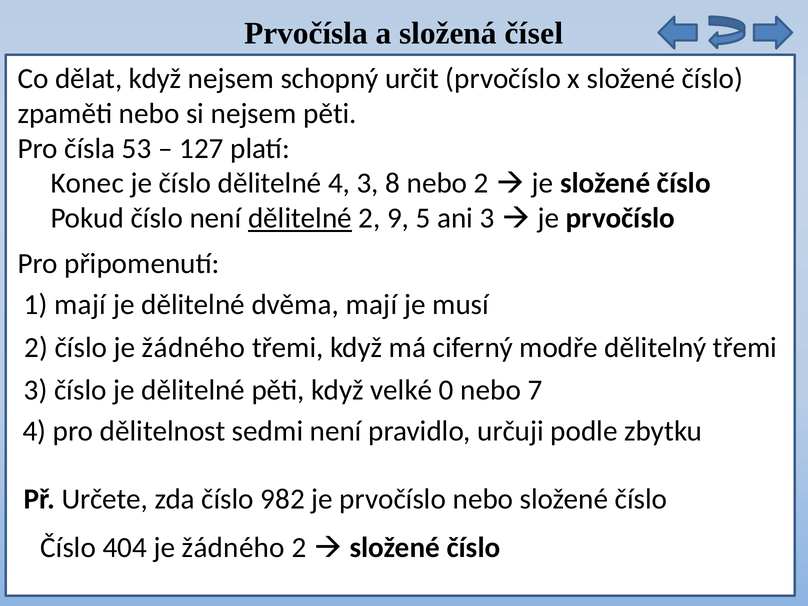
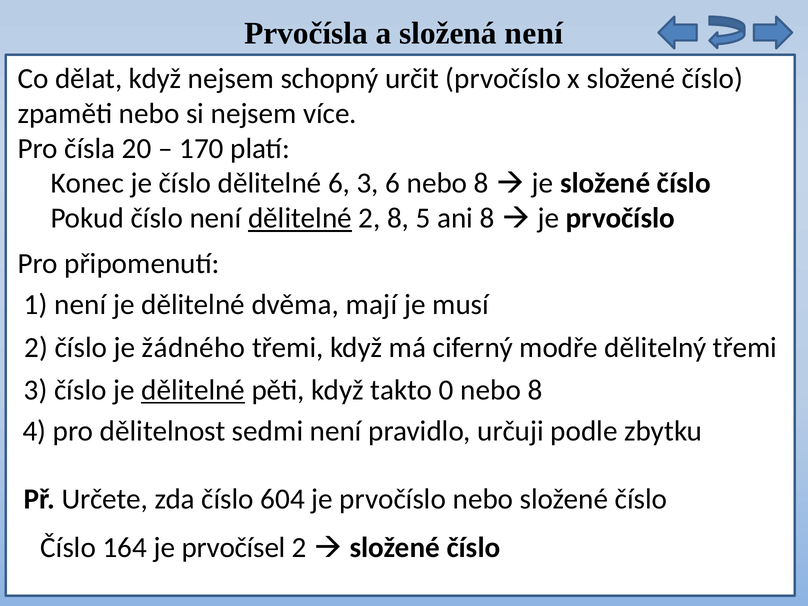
složená čísel: čísel -> není (534, 34)
nejsem pěti: pěti -> více (330, 113)
53: 53 -> 20 (137, 148)
127: 127 -> 170 (201, 148)
dělitelné 4: 4 -> 6 (339, 183)
3 8: 8 -> 6 (393, 183)
2: 2 -> 8 (481, 183)
2 9: 9 -> 8 (398, 218)
ani 3: 3 -> 8 (487, 218)
1 mají: mají -> není (80, 305)
dělitelné underline: none -> present (193, 390)
velké: velké -> takto (401, 390)
0 nebo 7: 7 -> 8 (535, 390)
982: 982 -> 604 (283, 499)
404: 404 -> 164 (125, 548)
žádného: žádného -> prvočísel (234, 548)
